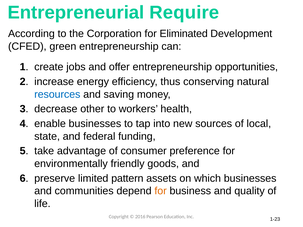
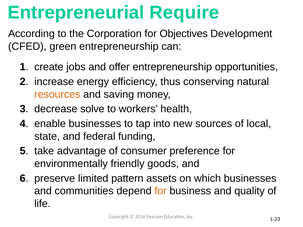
Eliminated: Eliminated -> Objectives (184, 34)
resources colour: blue -> orange (57, 94)
other: other -> solve (92, 109)
